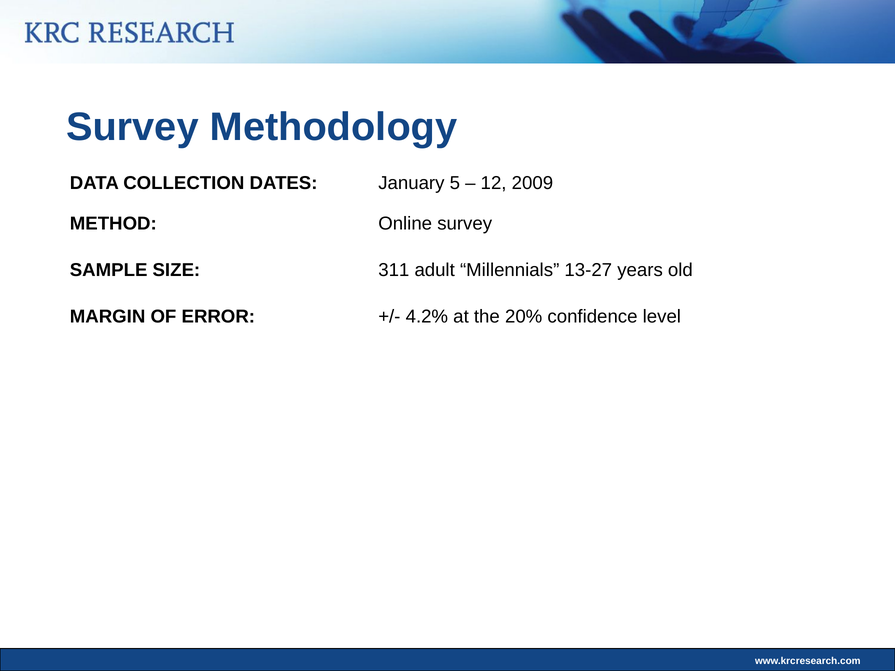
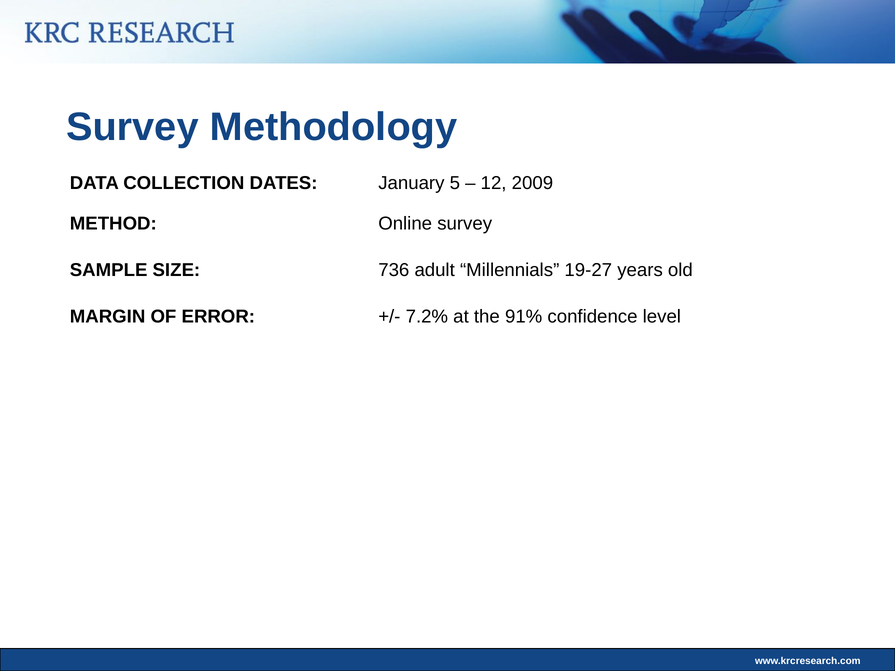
311: 311 -> 736 (394, 270)
13-27: 13-27 -> 19-27 (588, 270)
4.2%: 4.2% -> 7.2% (427, 317)
20%: 20% -> 91% (524, 317)
